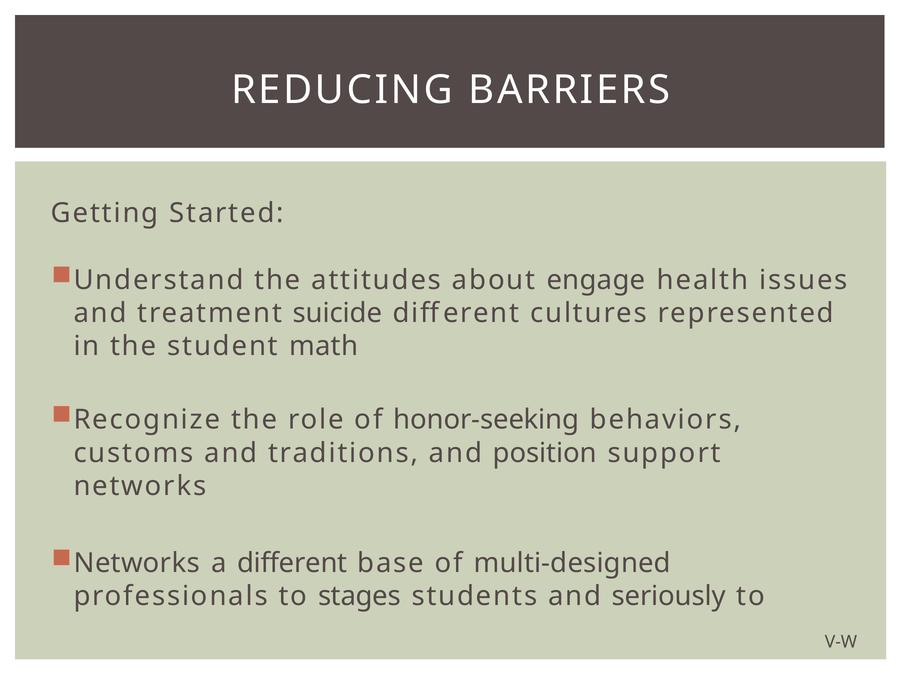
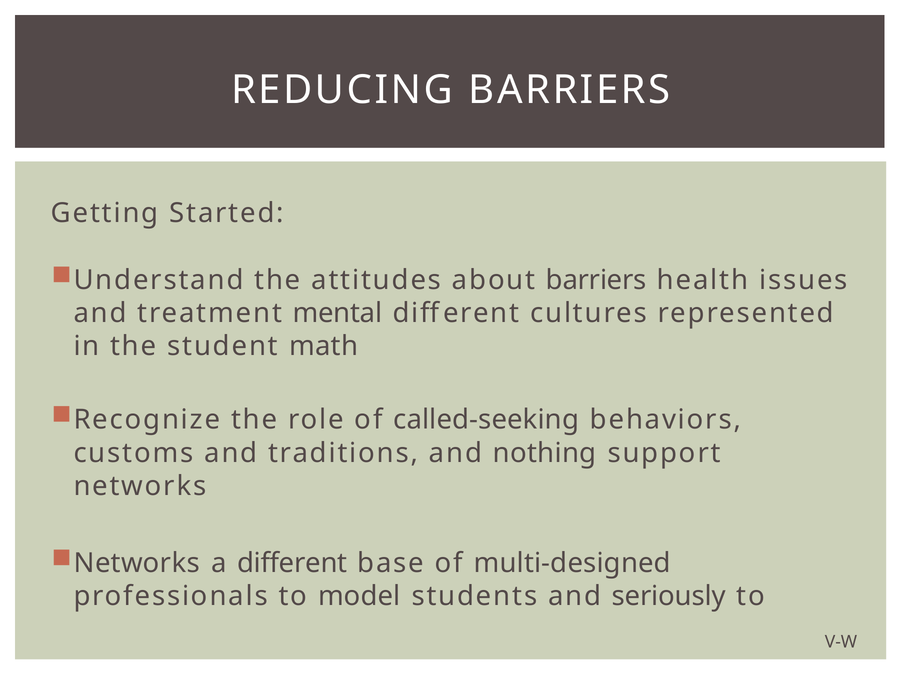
about engage: engage -> barriers (596, 280)
suicide: suicide -> mental (337, 313)
honor-seeking: honor-seeking -> called-seeking (486, 420)
position: position -> nothing (545, 453)
stages: stages -> model (359, 596)
